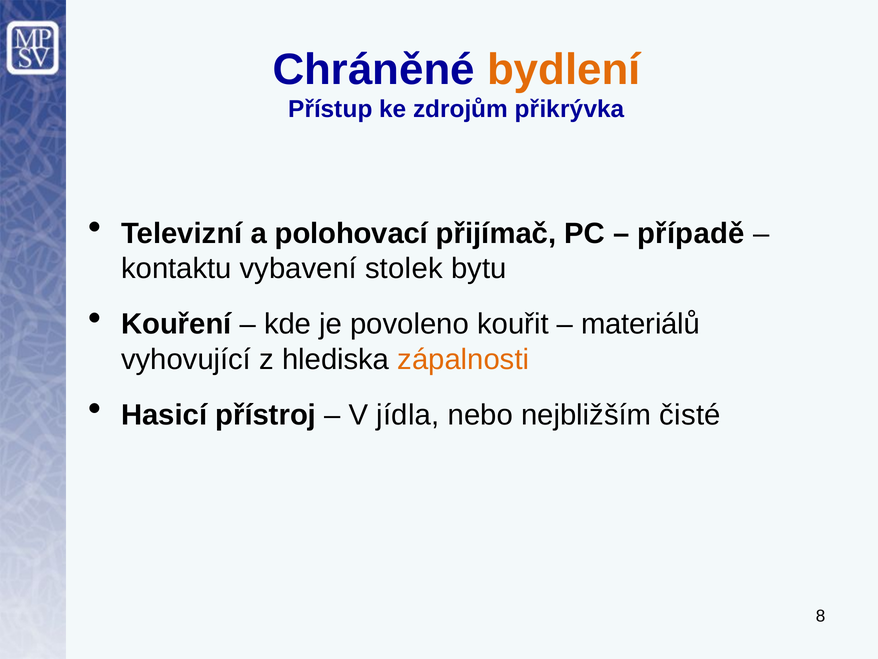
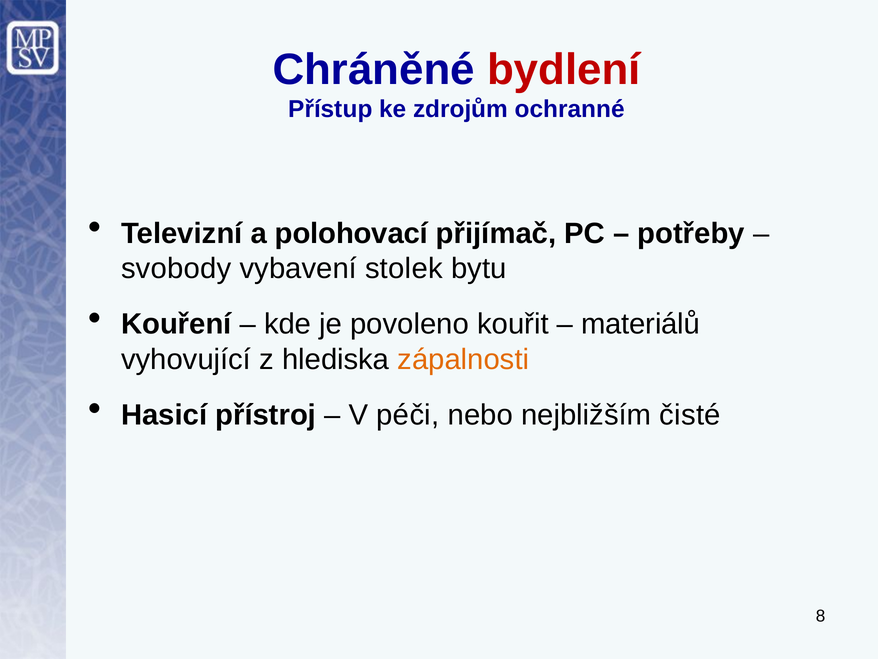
bydlení colour: orange -> red (564, 70)
přikrývka: přikrývka -> ochranné (570, 109)
případě: případě -> potřeby (691, 233)
kontaktu: kontaktu -> svobody (176, 268)
jídla: jídla -> péči (408, 415)
